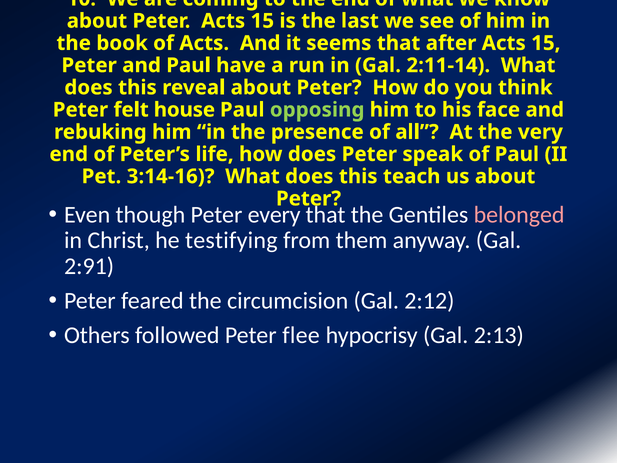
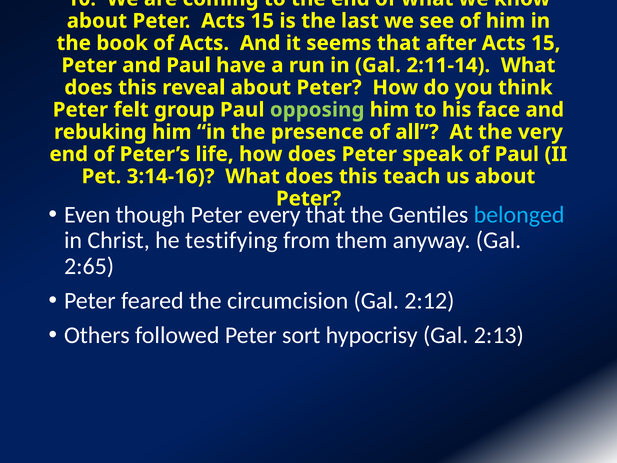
house: house -> group (184, 110)
belonged colour: pink -> light blue (519, 215)
2:91: 2:91 -> 2:65 (89, 266)
flee: flee -> sort (301, 335)
